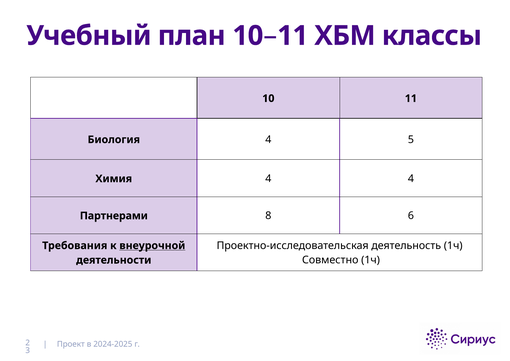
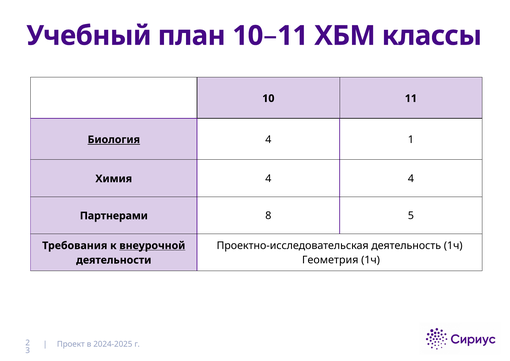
Биология underline: none -> present (114, 140)
5: 5 -> 1 (411, 140)
6: 6 -> 5 (411, 216)
Совместно: Совместно -> Геометрия (330, 260)
